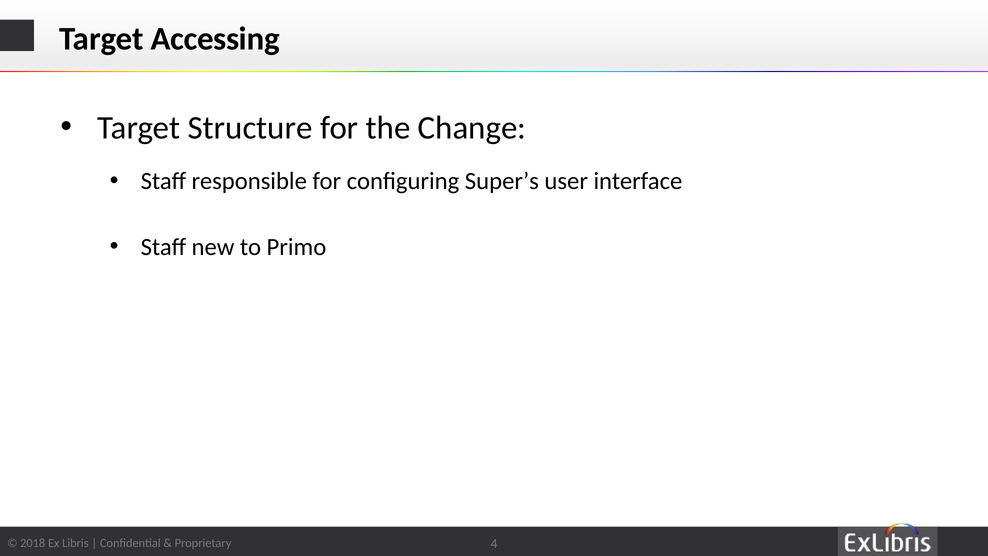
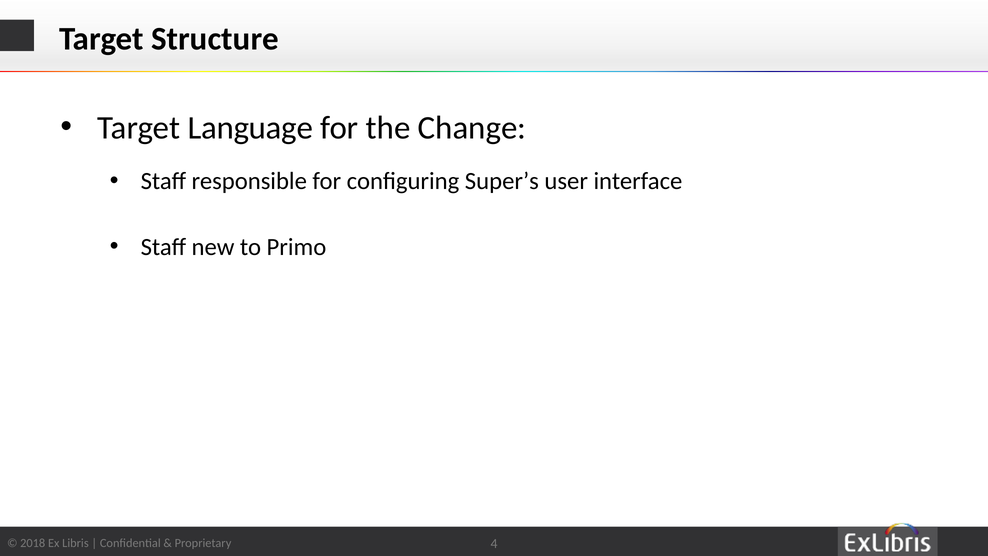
Accessing: Accessing -> Structure (215, 39)
Structure: Structure -> Language (250, 128)
